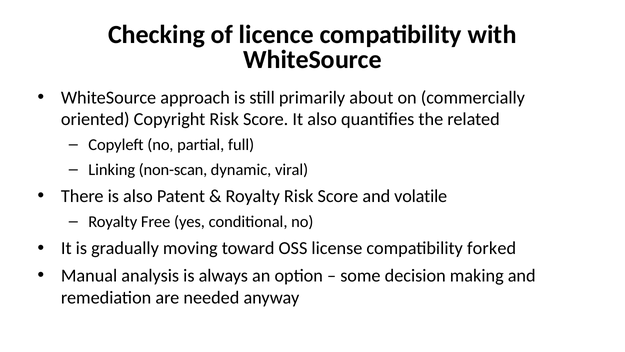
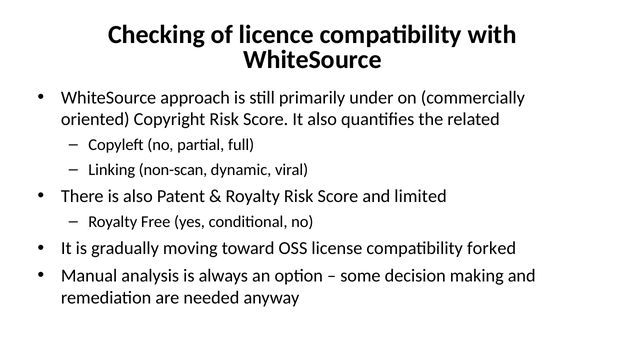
about: about -> under (371, 97)
volatile: volatile -> limited (421, 196)
